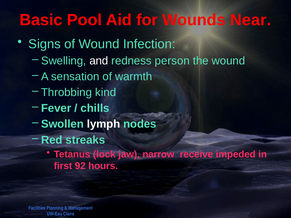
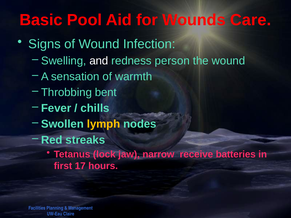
Near: Near -> Care (251, 20)
kind: kind -> bent (106, 92)
lymph colour: white -> yellow (103, 124)
impeded: impeded -> batteries (236, 154)
92: 92 -> 17 (80, 166)
